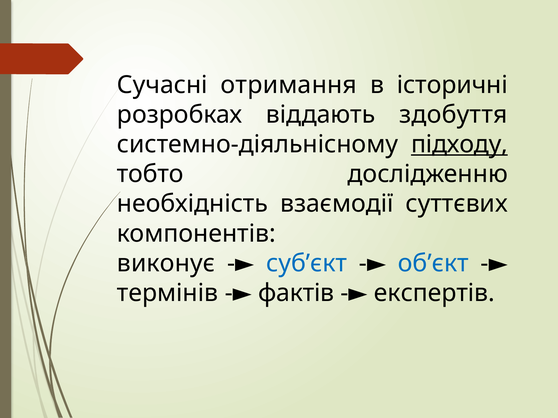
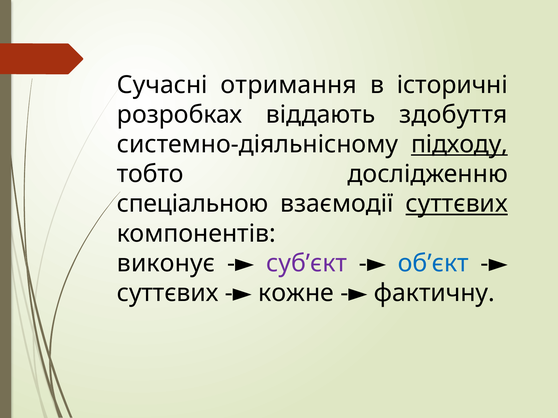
необхідність: необхідність -> спеціальною (193, 204)
суттєвих underline: none -> present (457, 204)
суб’єкт colour: blue -> purple (307, 264)
термінів: термінів -> суттєвих (168, 293)
фактів: фактів -> кожне (296, 293)
експертів: експертів -> фактичну (434, 293)
